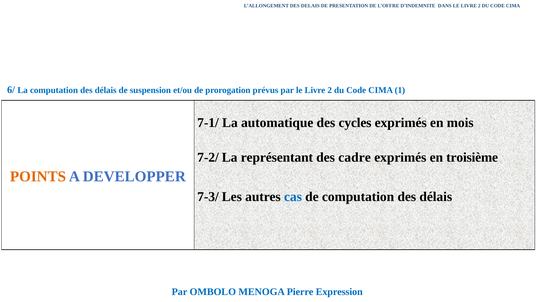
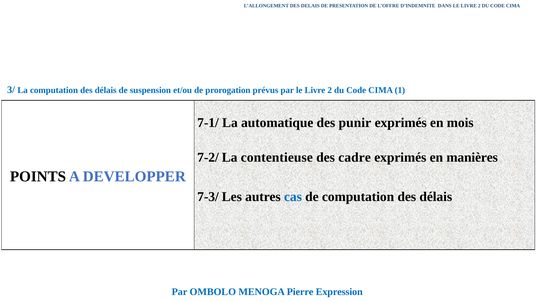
6/: 6/ -> 3/ (11, 90)
cycles: cycles -> punir (355, 123)
représentant: représentant -> contentieuse (277, 157)
troisième: troisième -> manières (472, 157)
POINTS colour: orange -> black (38, 176)
